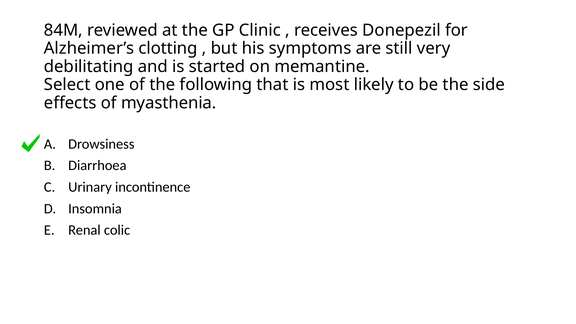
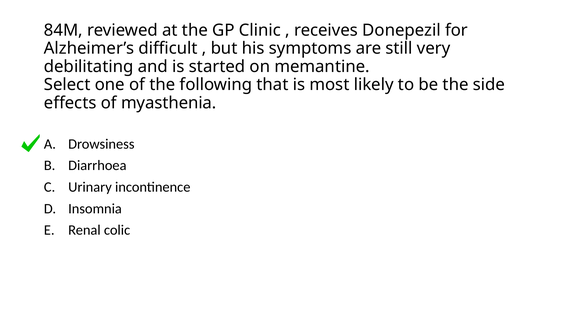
clotting: clotting -> difficult (168, 48)
